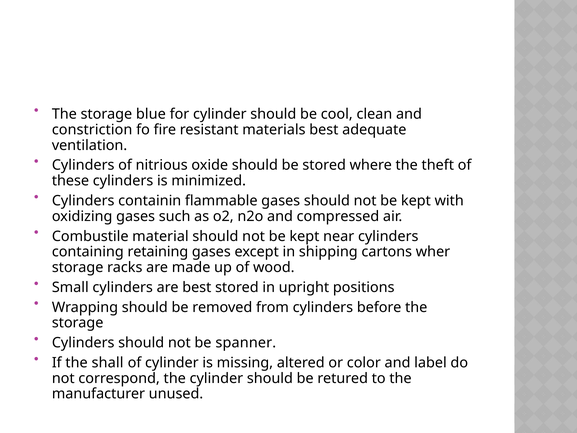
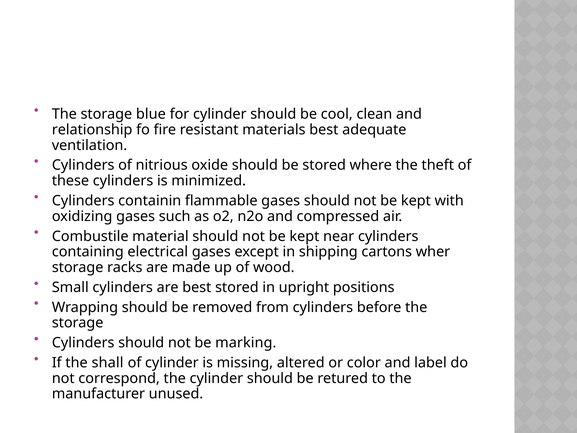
constriction: constriction -> relationship (92, 130)
retaining: retaining -> electrical (158, 252)
spanner: spanner -> marking (246, 343)
